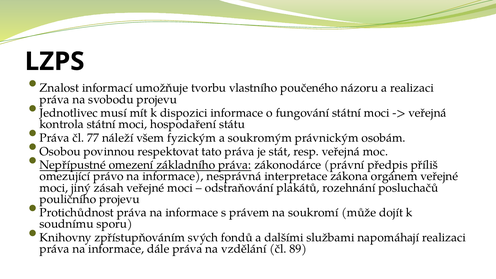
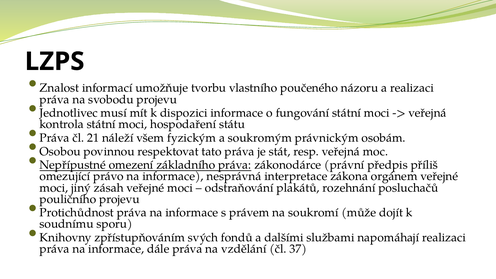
77: 77 -> 21 (93, 138)
89: 89 -> 37 (298, 249)
